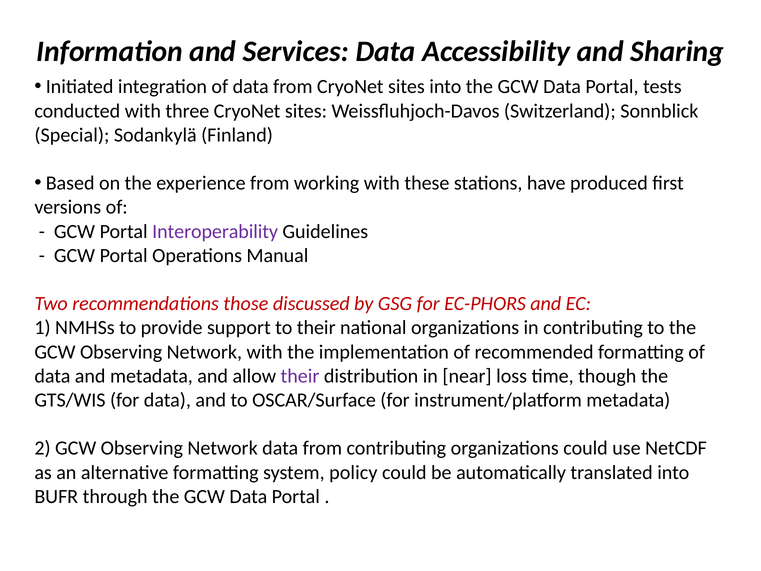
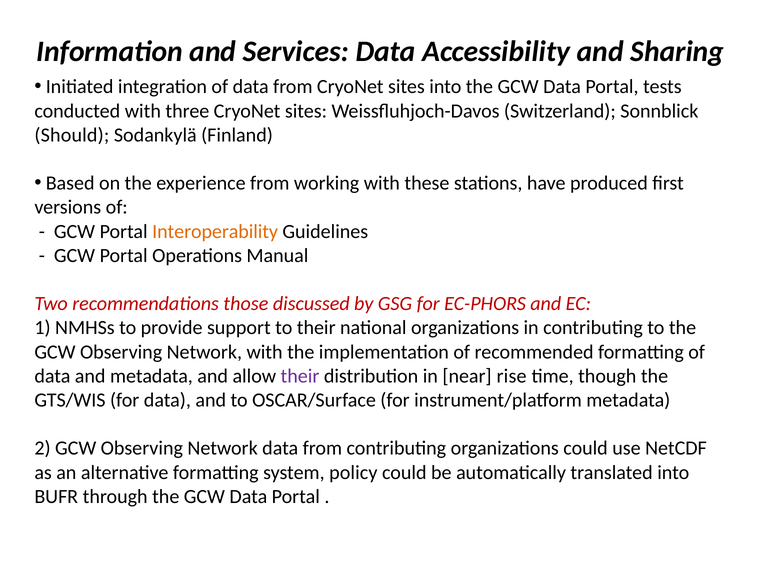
Special: Special -> Should (72, 135)
Interoperability colour: purple -> orange (215, 231)
loss: loss -> rise (512, 376)
